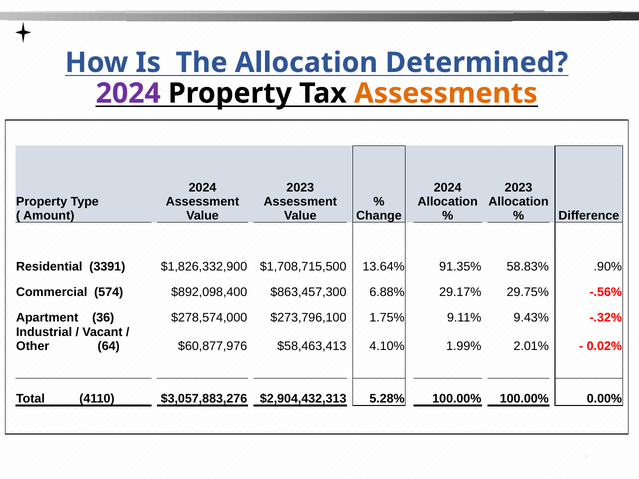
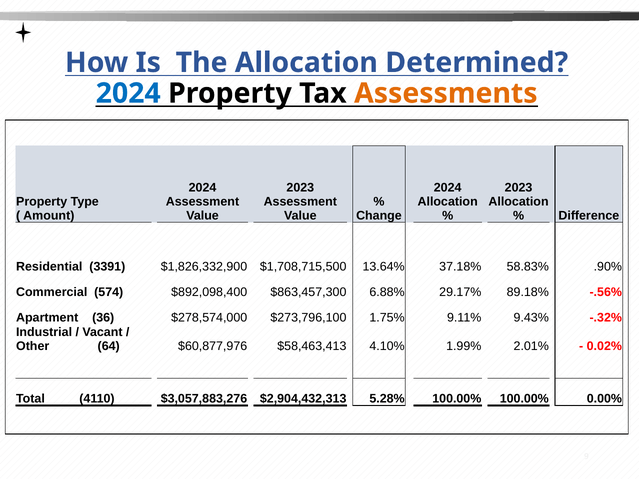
2024 colour: purple -> blue (128, 93)
91.35%: 91.35% -> 37.18% (460, 267)
29.75%: 29.75% -> 89.18% (528, 292)
